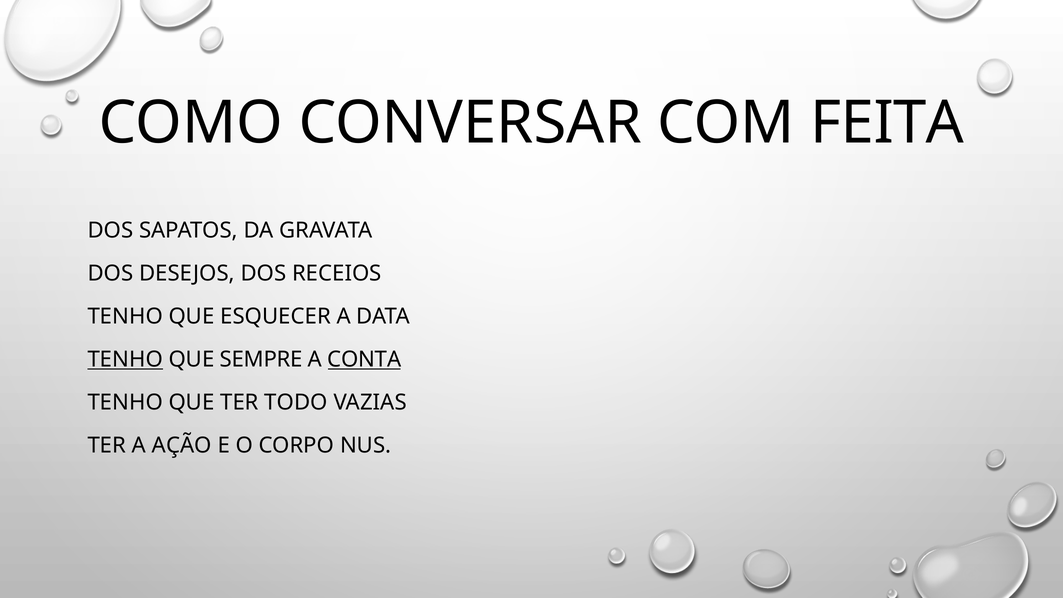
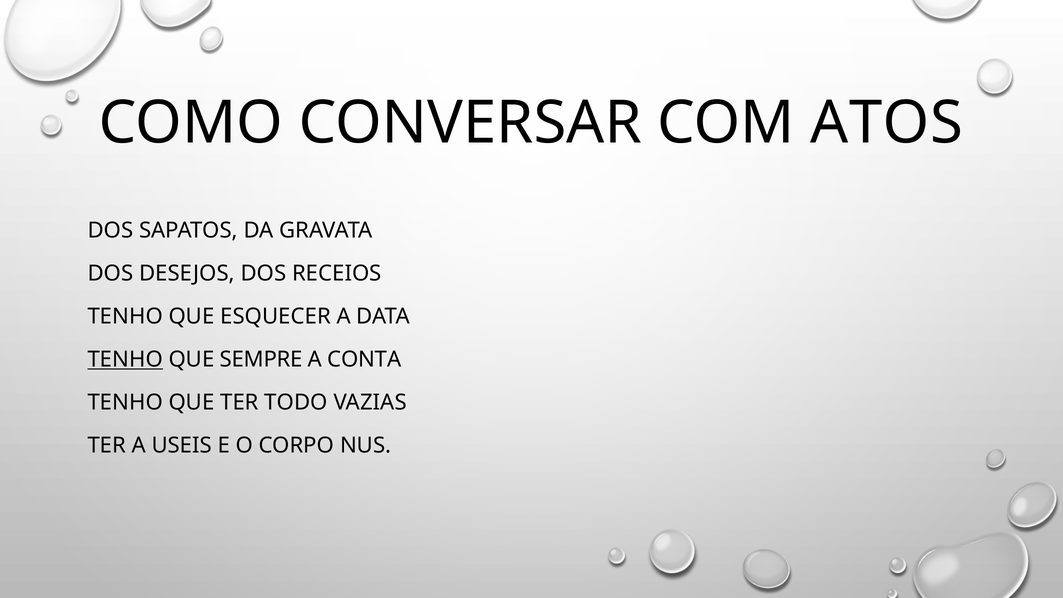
FEITA: FEITA -> ATOS (887, 123)
CONTA underline: present -> none (364, 359)
AÇÃO: AÇÃO -> USEIS (182, 445)
